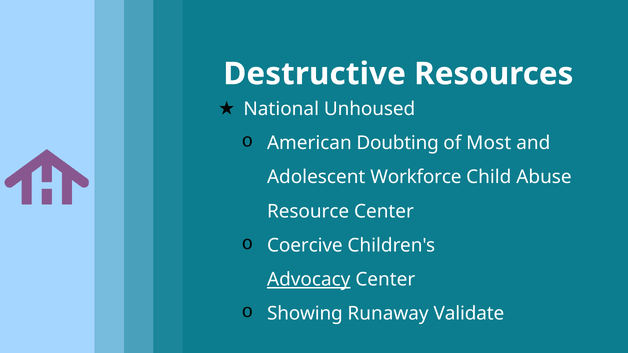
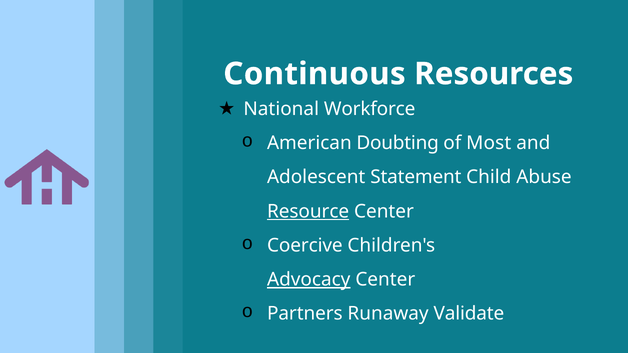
Destructive: Destructive -> Continuous (314, 74)
Unhoused: Unhoused -> Workforce (370, 109)
Workforce: Workforce -> Statement (416, 177)
Resource underline: none -> present (308, 211)
Showing: Showing -> Partners (305, 314)
